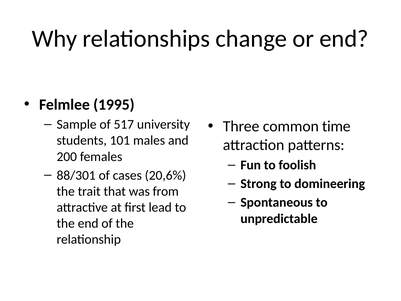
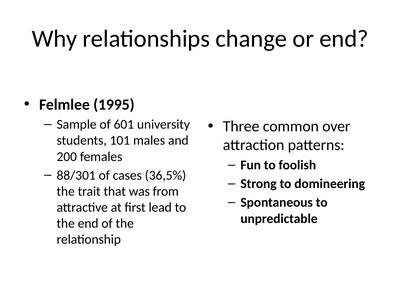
517: 517 -> 601 (124, 124)
time: time -> over (336, 126)
20,6%: 20,6% -> 36,5% (165, 175)
